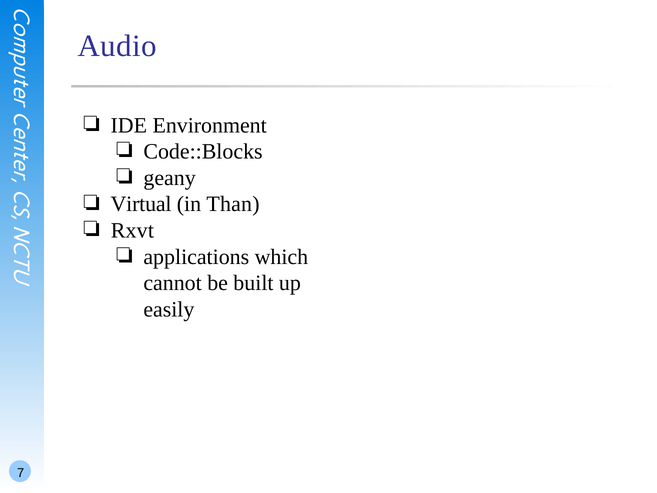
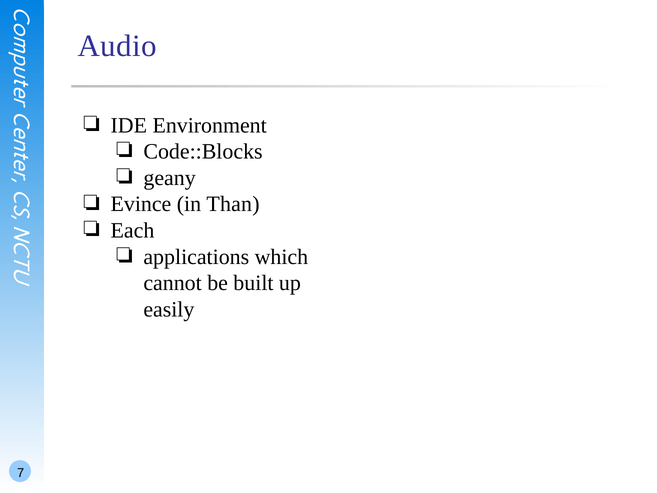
Virtual: Virtual -> Evince (141, 204)
Rxvt: Rxvt -> Each (132, 230)
